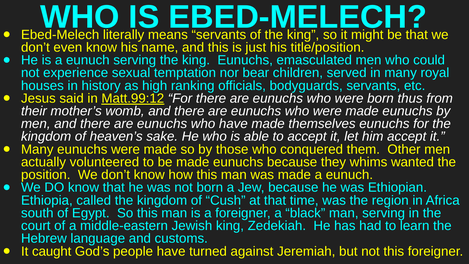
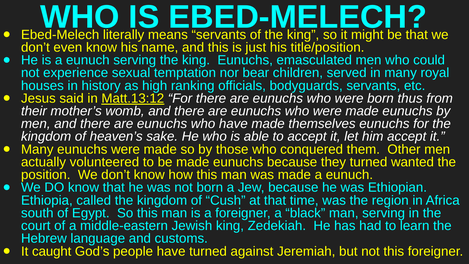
Matt.99:12: Matt.99:12 -> Matt.13:12 (133, 98)
they whims: whims -> turned (369, 162)
